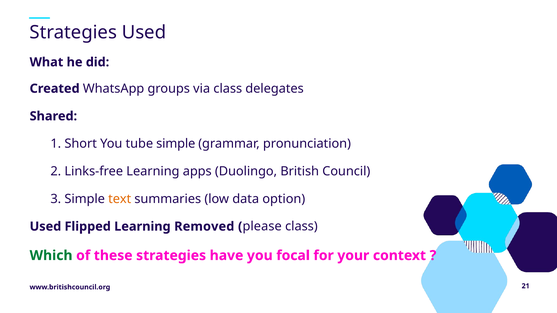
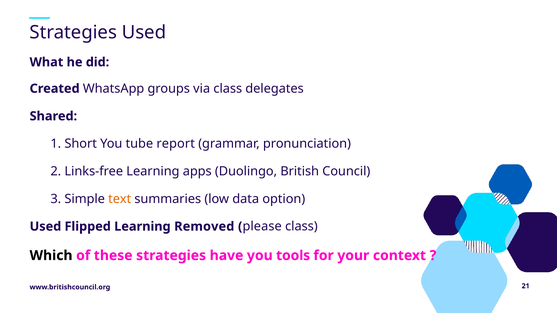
tube simple: simple -> report (176, 144)
Which colour: green -> black (51, 256)
focal: focal -> tools (293, 256)
